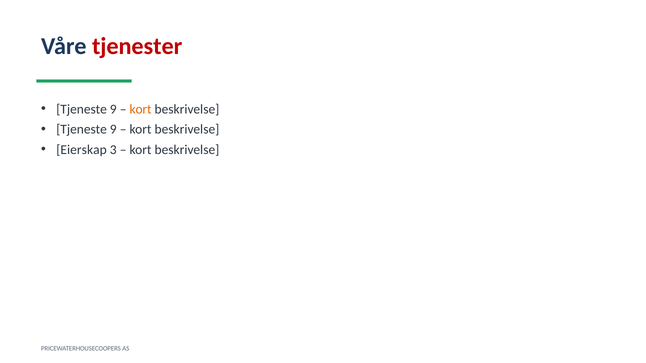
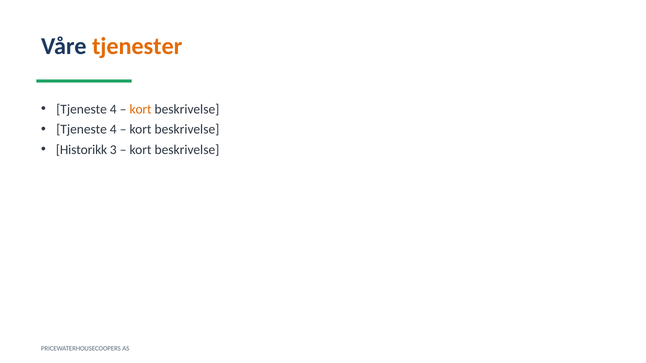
tjenester colour: red -> orange (137, 46)
9: 9 -> 4 (113, 109)
9: 9 -> 4 (113, 130)
Eierskap: Eierskap -> Historikk (82, 150)
